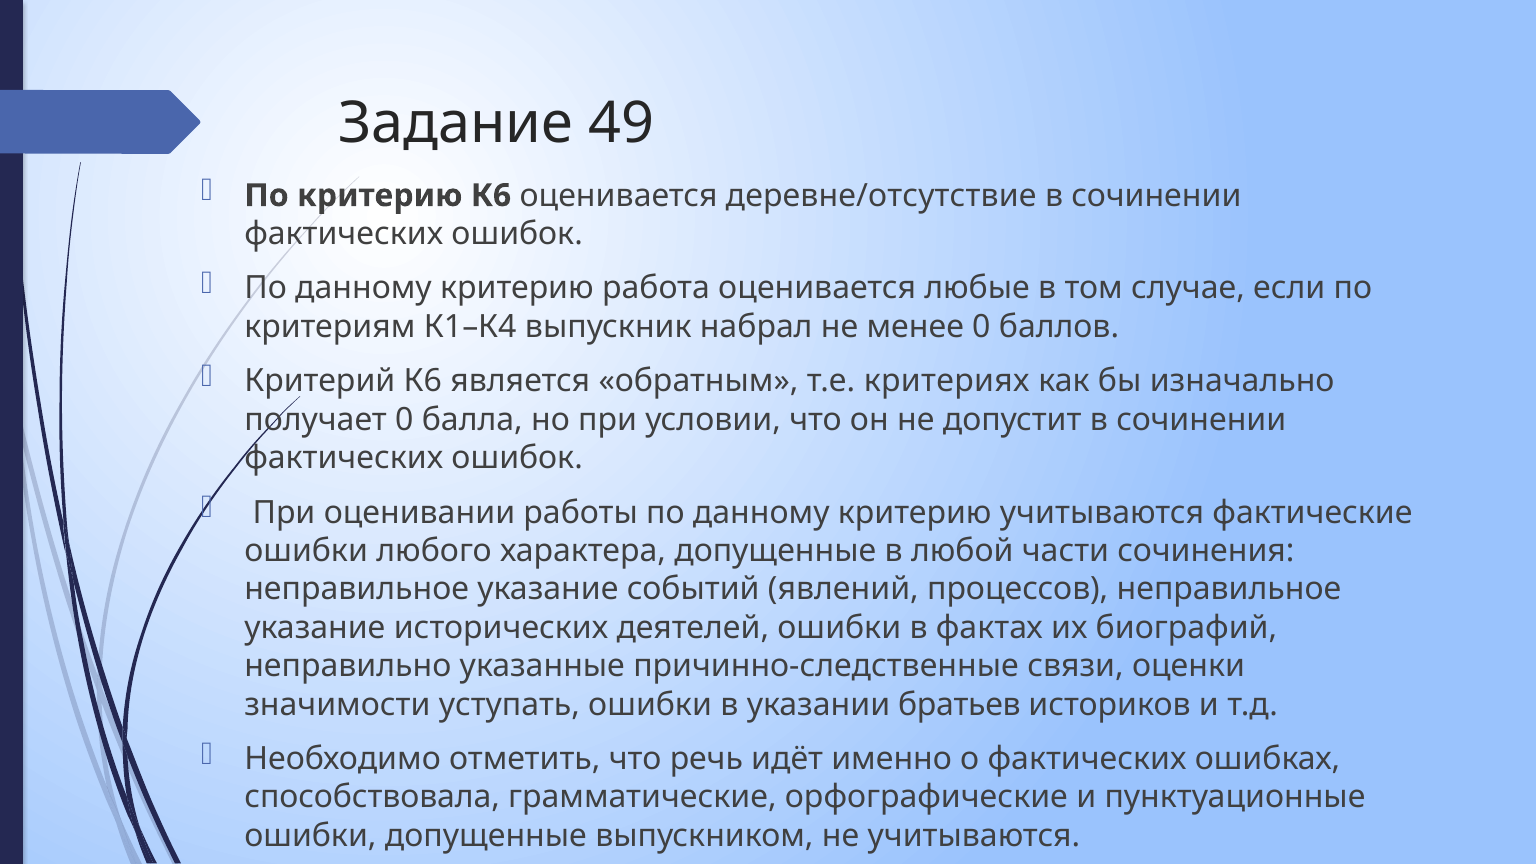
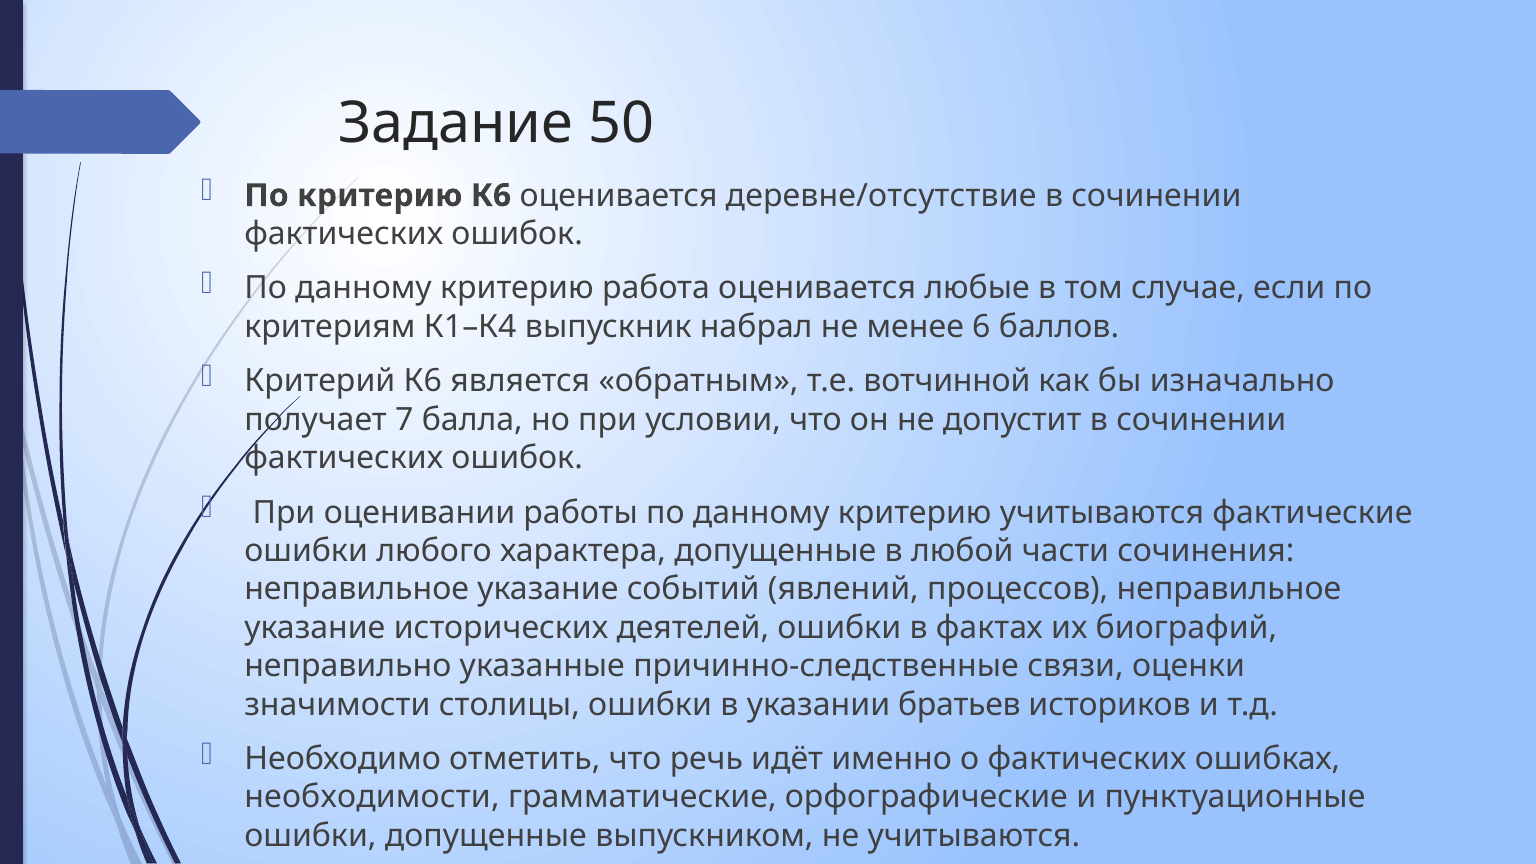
49: 49 -> 50 (621, 123)
менее 0: 0 -> 6 (981, 327)
критериях: критериях -> вотчинной (947, 381)
получает 0: 0 -> 7 (404, 420)
уступать: уступать -> столицы (509, 705)
способствовала: способствовала -> необходимости (372, 797)
